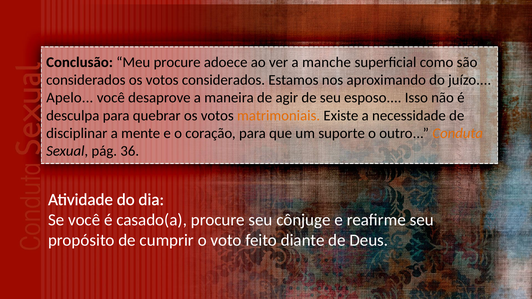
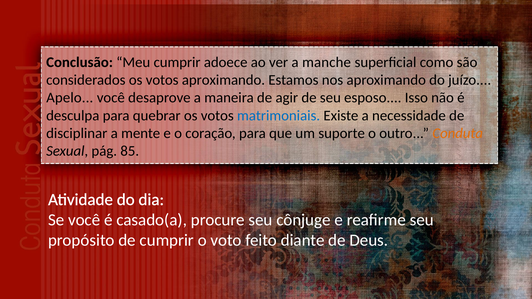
Meu procure: procure -> cumprir (177, 62)
votos considerados: considerados -> aproximando (223, 80)
matrimoniais colour: orange -> blue (279, 116)
36: 36 -> 85 (130, 151)
